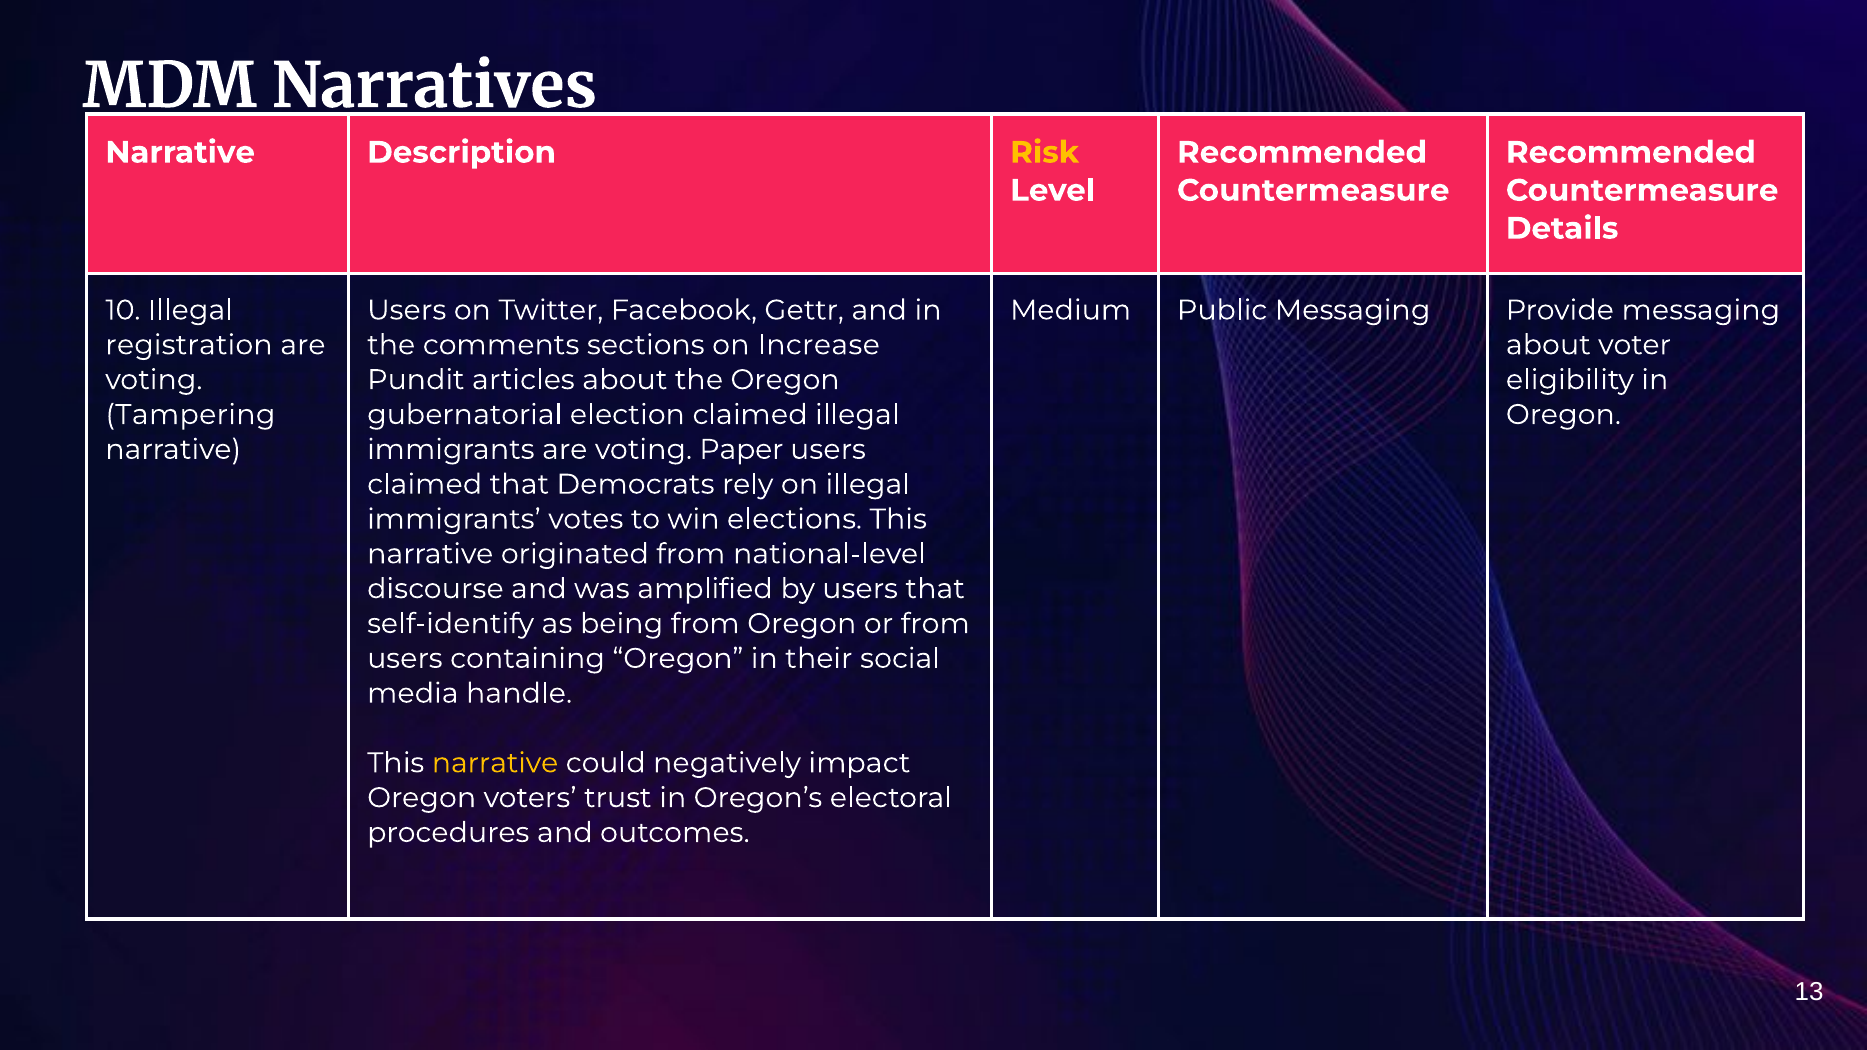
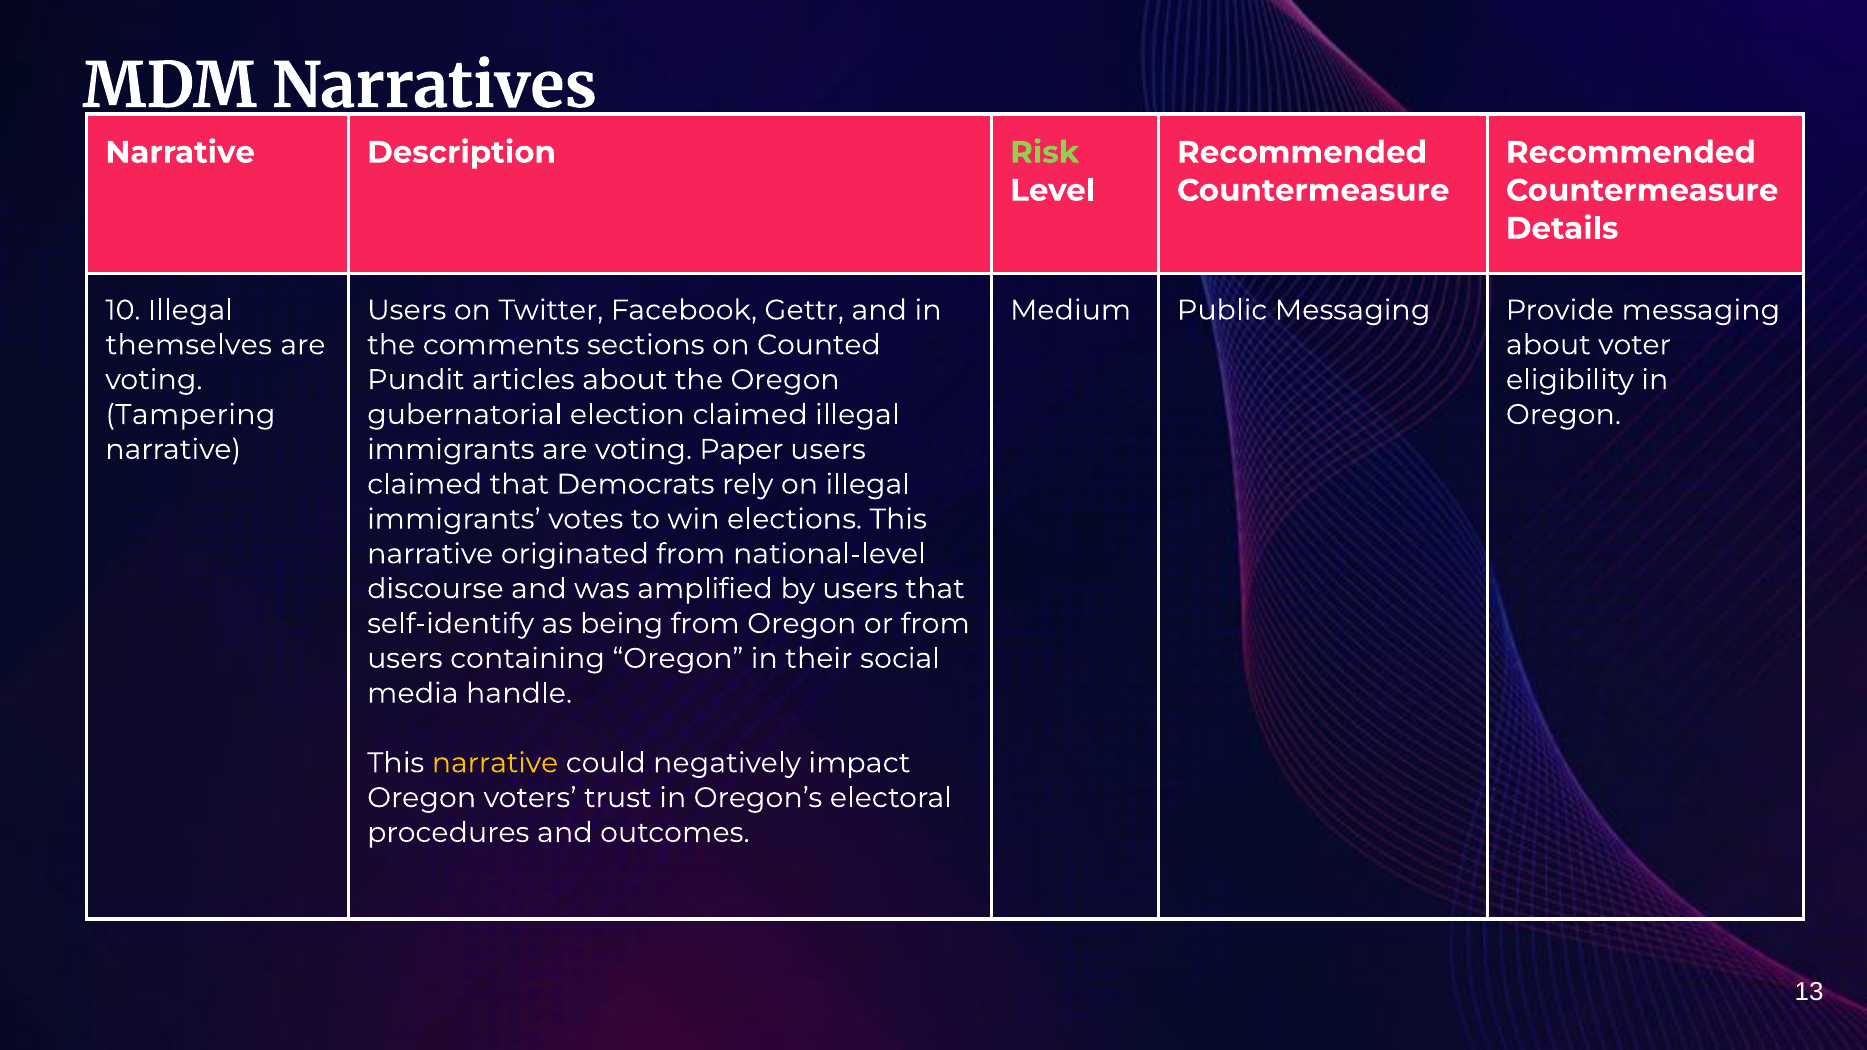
Risk colour: yellow -> light green (1045, 152)
registration: registration -> themselves (189, 345)
Increase: Increase -> Counted (819, 345)
